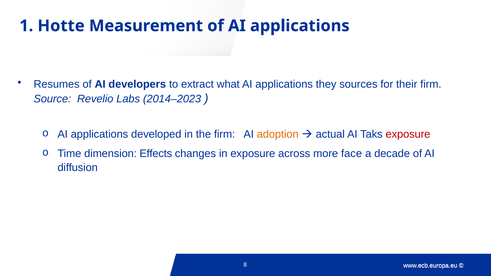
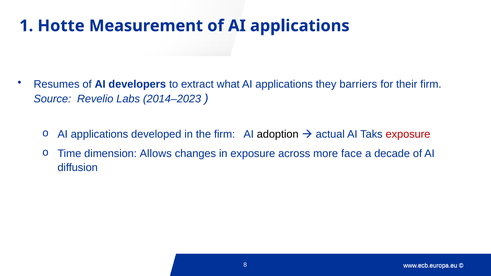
sources: sources -> barriers (358, 84)
adoption colour: orange -> black (278, 134)
Effects: Effects -> Allows (156, 154)
